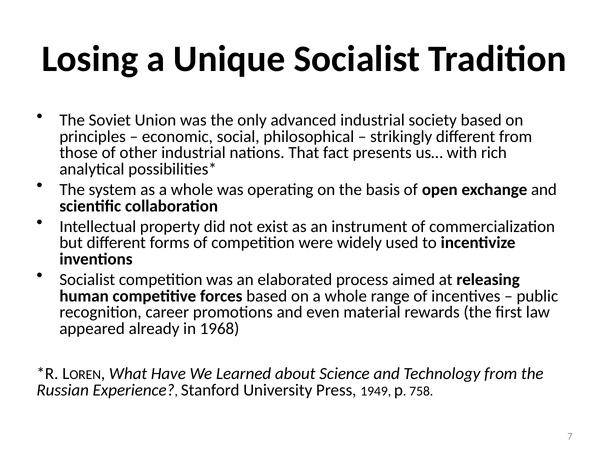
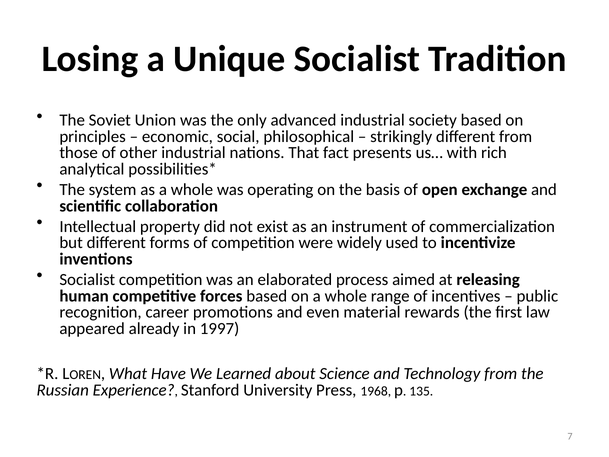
1968: 1968 -> 1997 (220, 328)
1949: 1949 -> 1968 (376, 391)
758: 758 -> 135 (421, 391)
